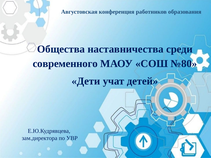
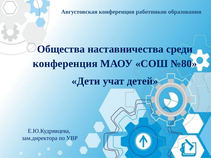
современного: современного -> конференция (65, 64)
